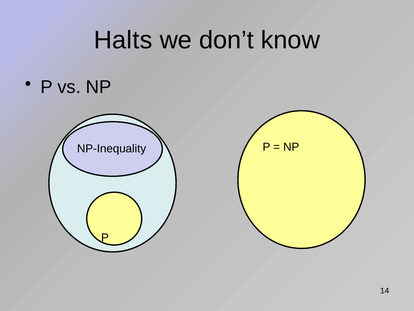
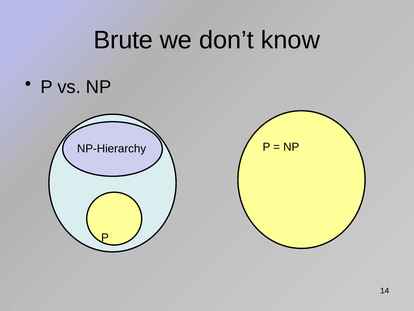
Halts: Halts -> Brute (123, 40)
NP-Inequality: NP-Inequality -> NP-Hierarchy (112, 148)
